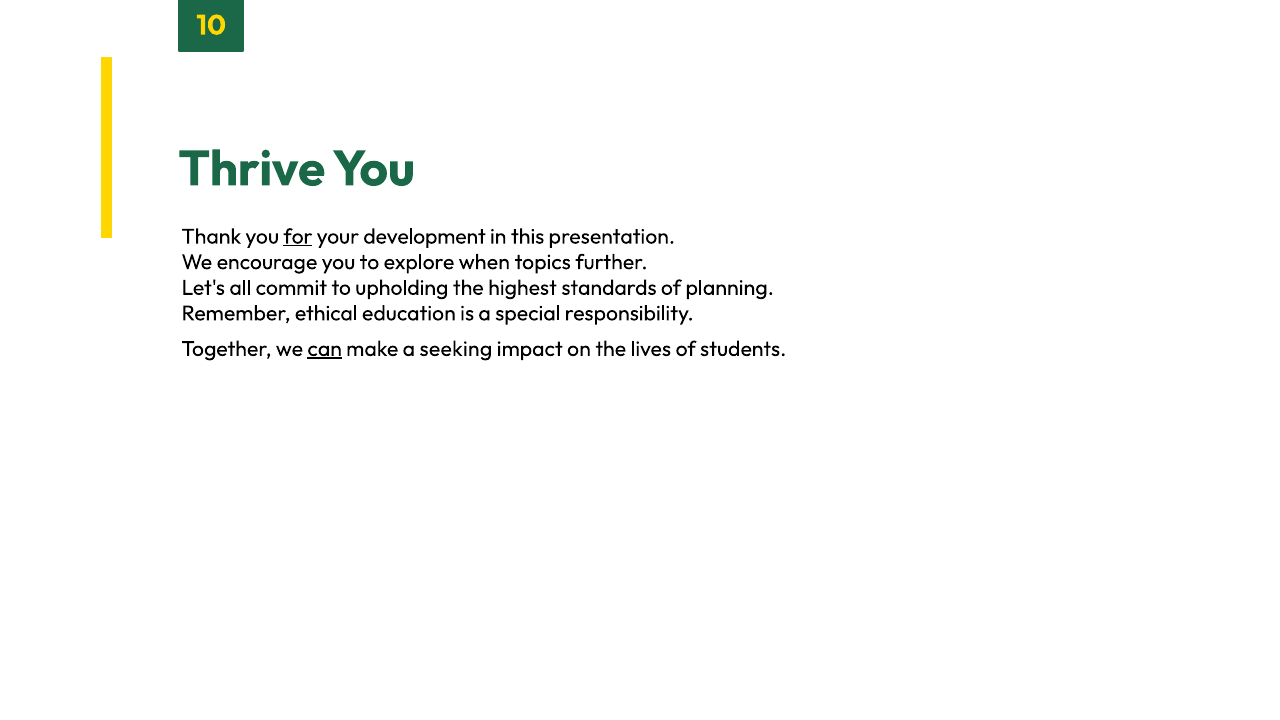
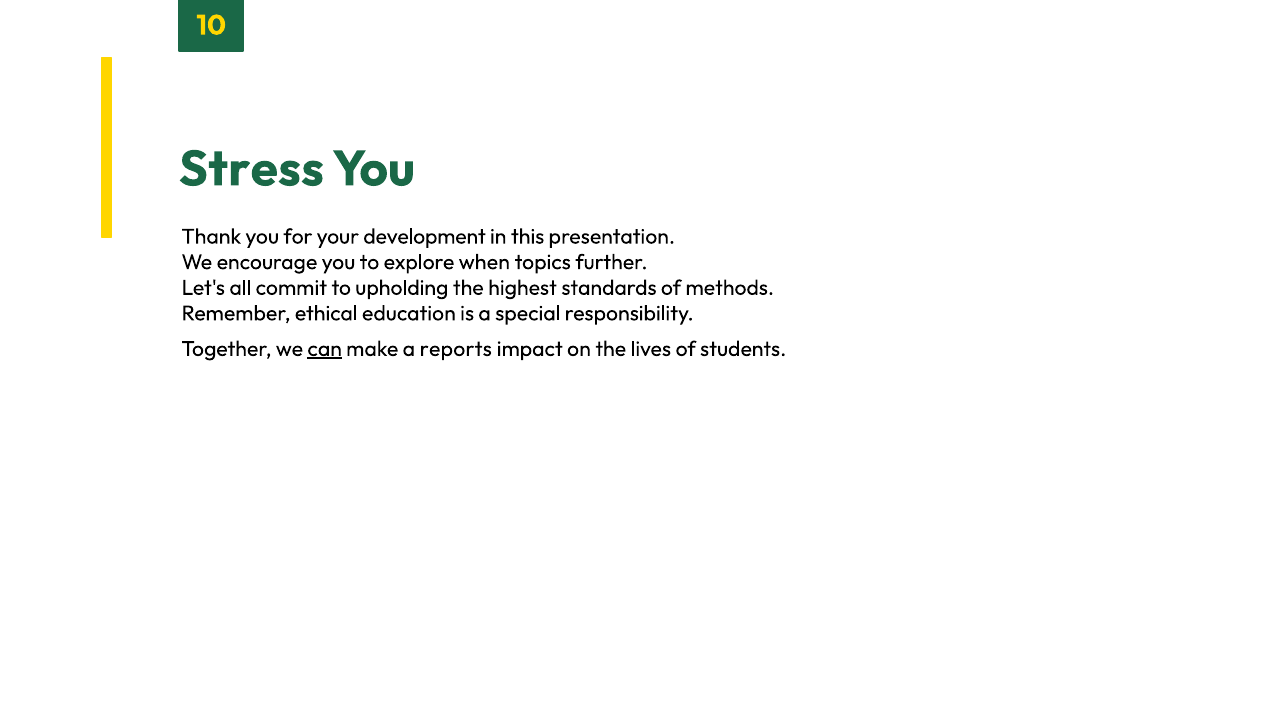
Thrive: Thrive -> Stress (251, 169)
for underline: present -> none (298, 237)
planning: planning -> methods (730, 288)
seeking: seeking -> reports (456, 349)
